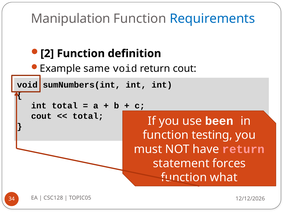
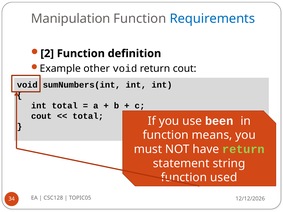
same: same -> other (97, 69)
testing: testing -> means (212, 135)
return colour: pink -> light green (243, 149)
forces: forces -> string (229, 164)
what: what -> used (224, 178)
